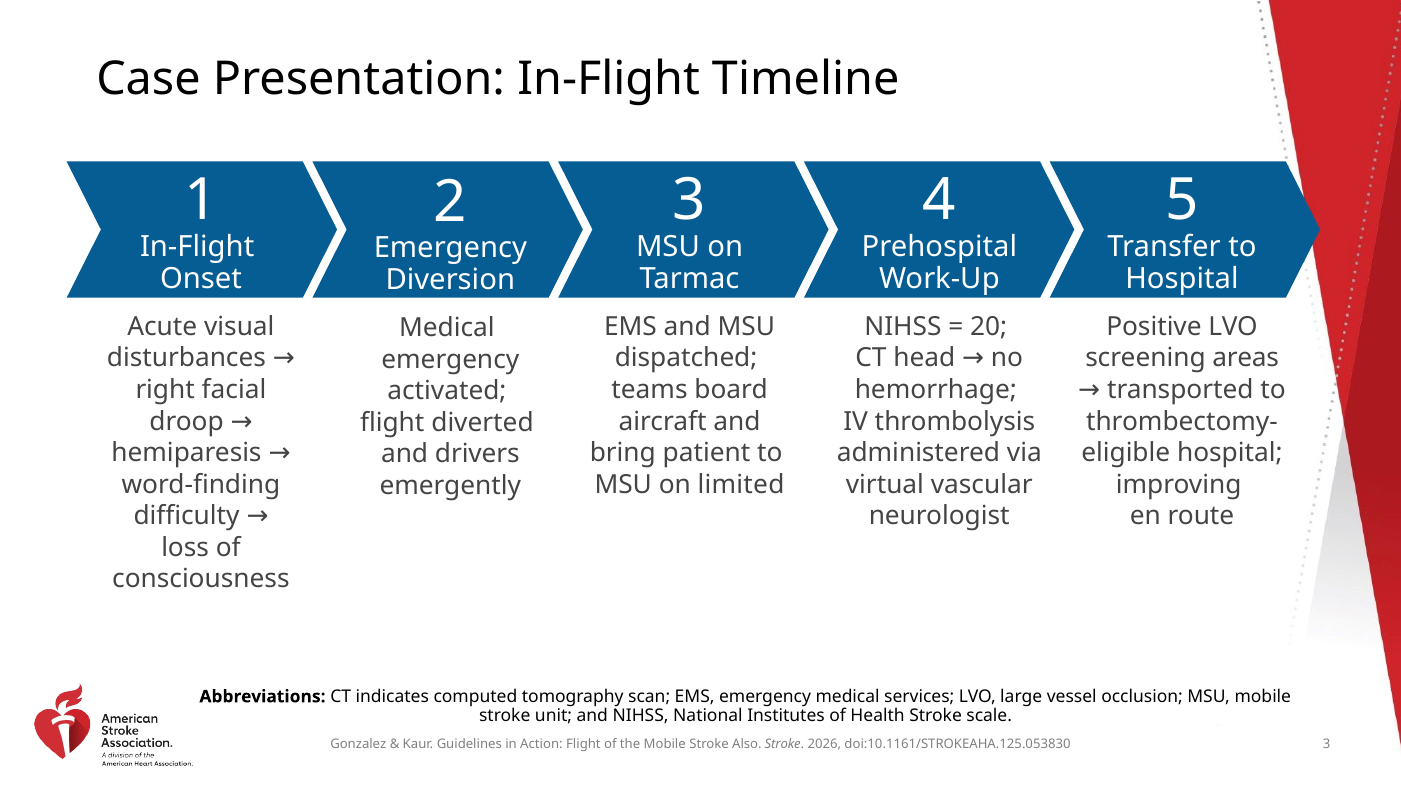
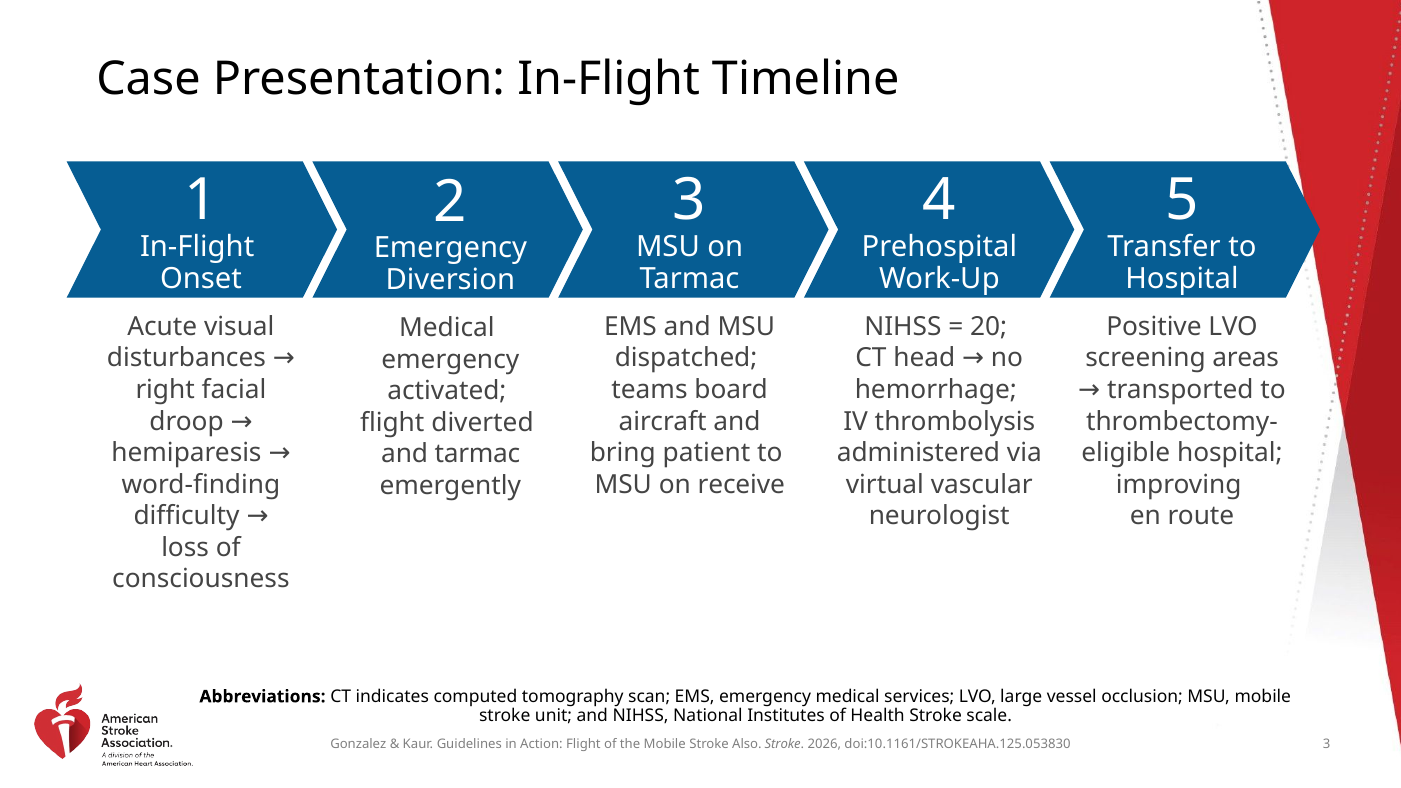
and drivers: drivers -> tarmac (477, 454)
limited: limited -> receive (741, 484)
